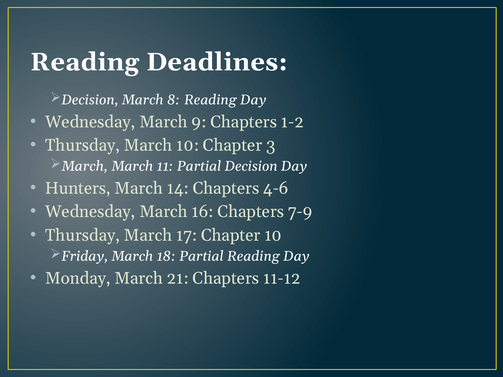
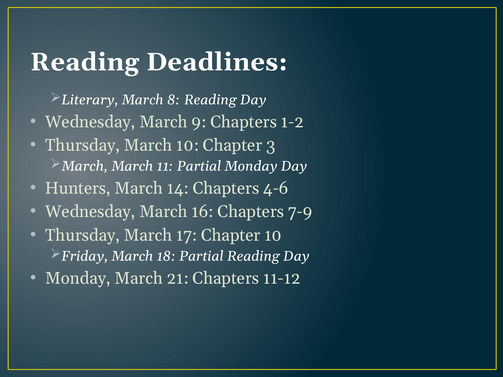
Decision: Decision -> Literary (90, 100)
Partial Decision: Decision -> Monday (251, 166)
